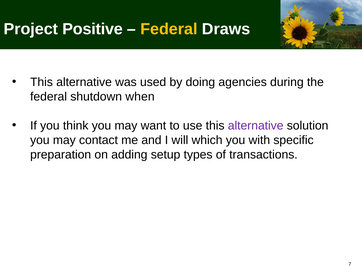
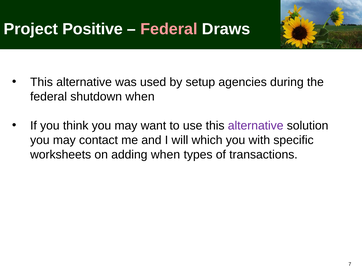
Federal colour: yellow -> pink (169, 29)
doing: doing -> setup (200, 82)
preparation: preparation -> worksheets (61, 154)
adding setup: setup -> when (166, 154)
